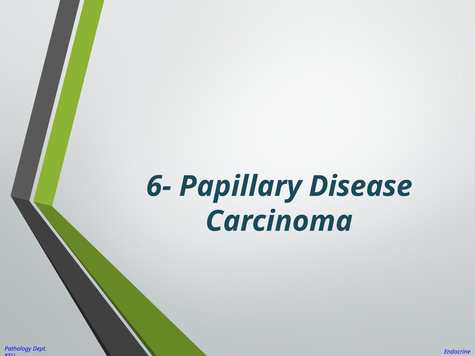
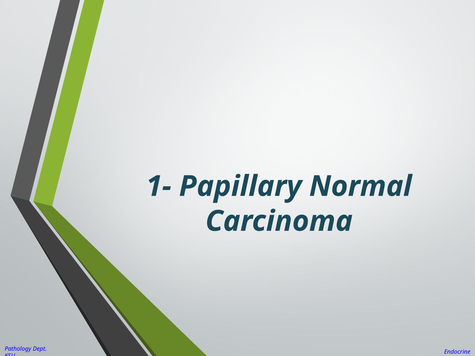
6-: 6- -> 1- (159, 186)
Disease: Disease -> Normal (361, 186)
